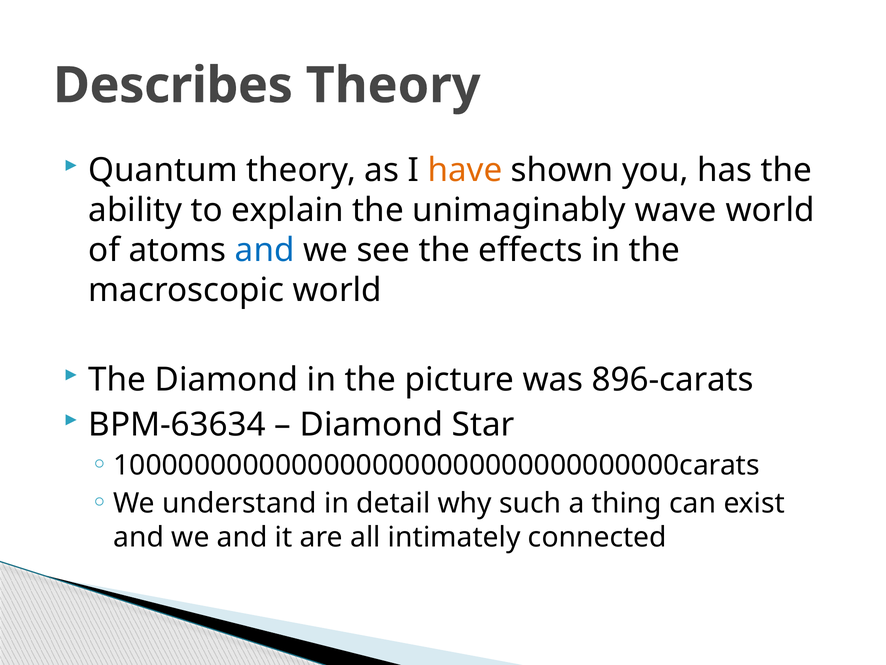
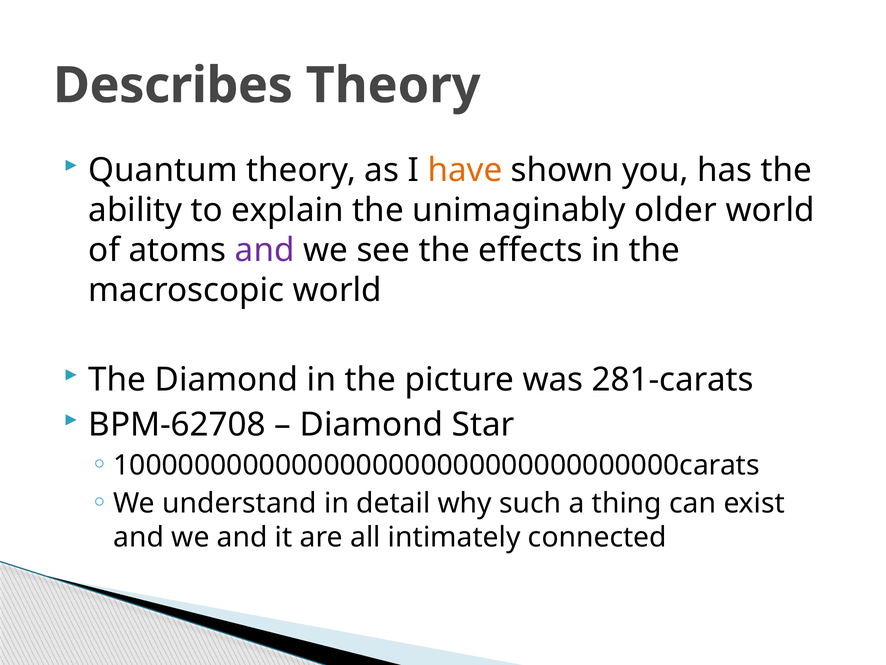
wave: wave -> older (676, 210)
and colour: blue -> purple (265, 250)
896-carats: 896-carats -> 281-carats (673, 380)
BPM-63634: BPM-63634 -> BPM-62708 (177, 424)
